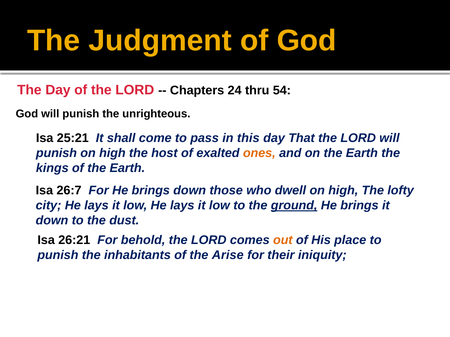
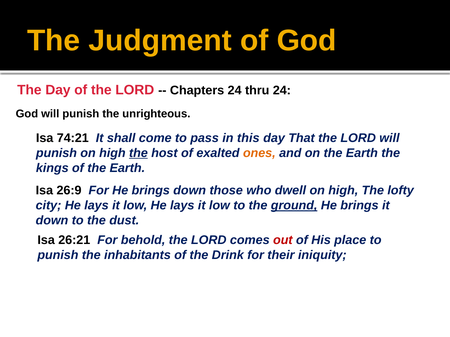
thru 54: 54 -> 24 (282, 90)
25:21: 25:21 -> 74:21 (73, 138)
the underline: none -> present (138, 153)
26:7: 26:7 -> 26:9 (69, 191)
out colour: orange -> red (283, 240)
Arise: Arise -> Drink (228, 255)
